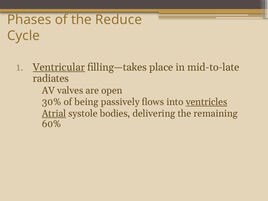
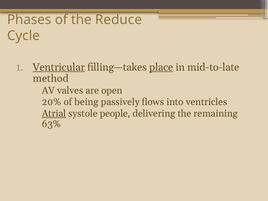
place underline: none -> present (161, 67)
radiates: radiates -> method (51, 78)
30%: 30% -> 20% (52, 102)
ventricles underline: present -> none (207, 102)
bodies: bodies -> people (115, 114)
60%: 60% -> 63% (51, 124)
